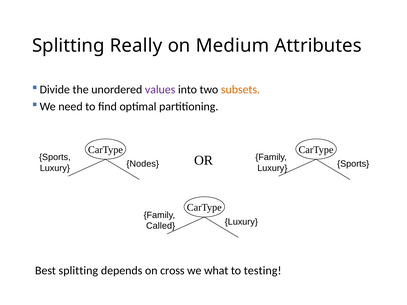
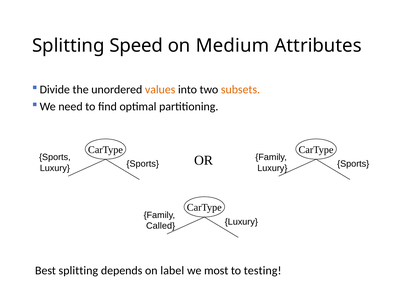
Really: Really -> Speed (136, 46)
values colour: purple -> orange (160, 90)
Nodes: Nodes -> Sports (143, 164)
cross: cross -> label (172, 271)
what: what -> most (216, 271)
